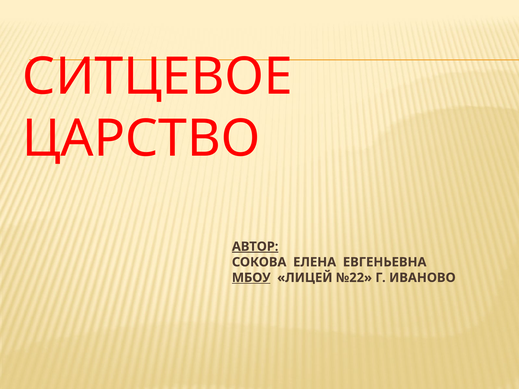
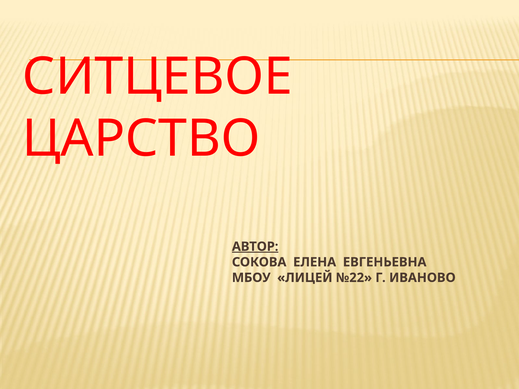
МБОУ underline: present -> none (251, 278)
